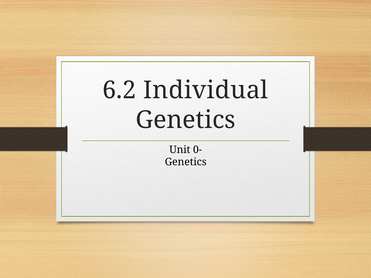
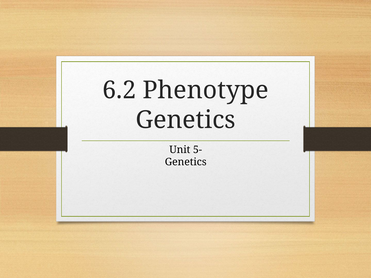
Individual: Individual -> Phenotype (206, 90)
0-: 0- -> 5- (198, 150)
